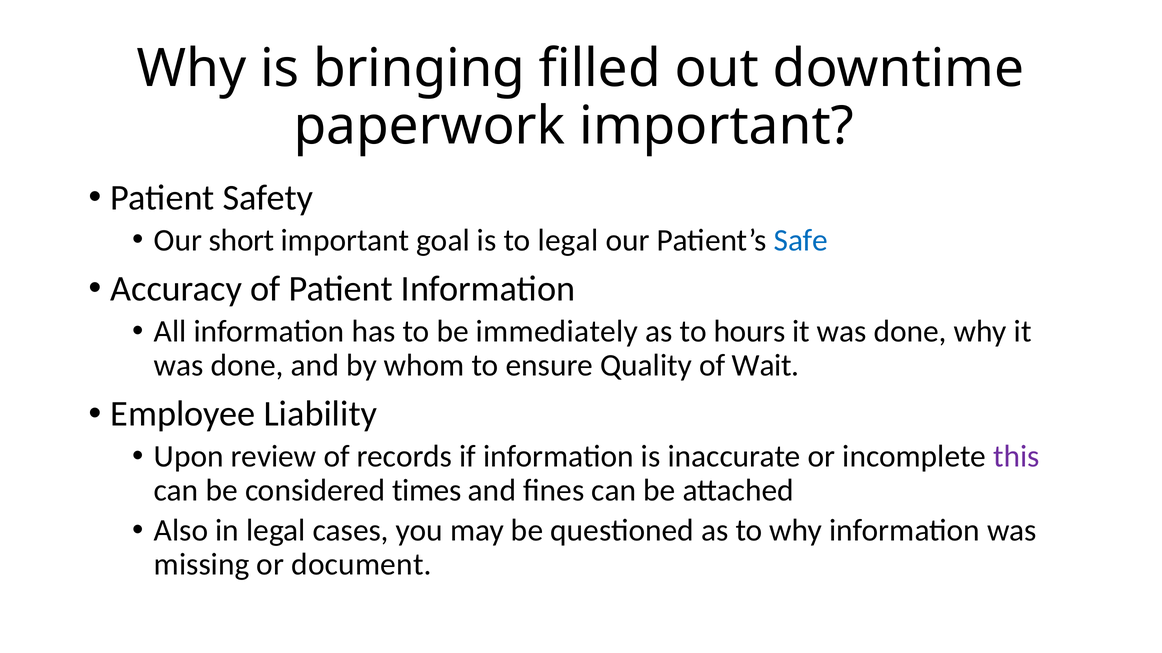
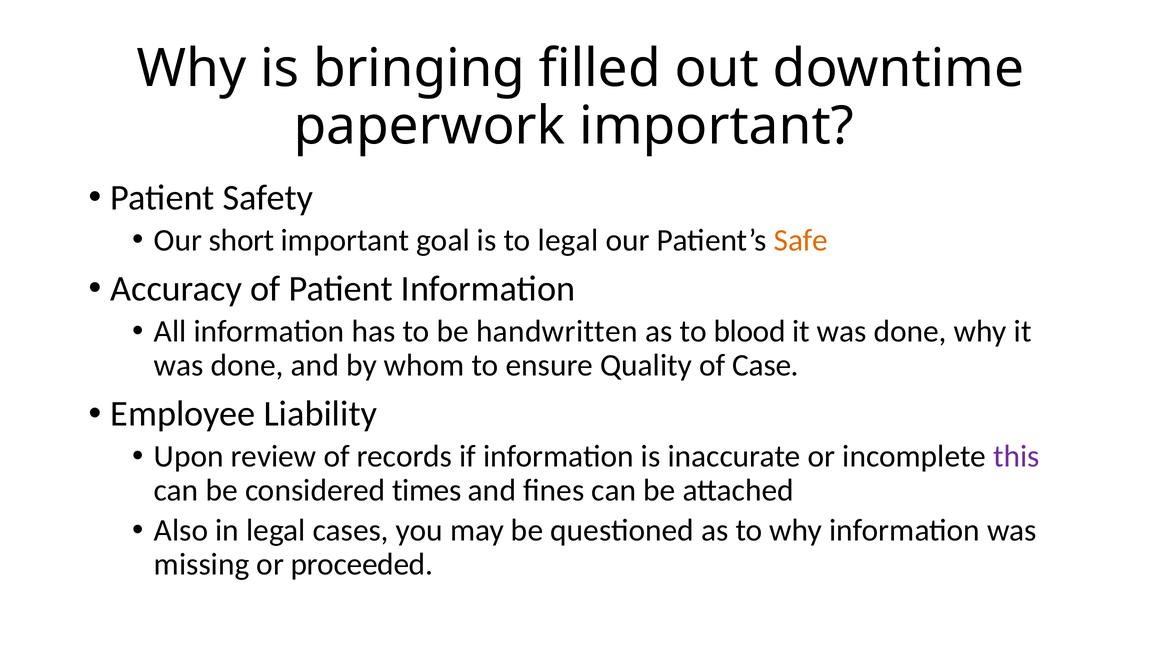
Safe colour: blue -> orange (801, 240)
immediately: immediately -> handwritten (557, 332)
hours: hours -> blood (750, 332)
Wait: Wait -> Case (766, 366)
document: document -> proceeded (362, 565)
